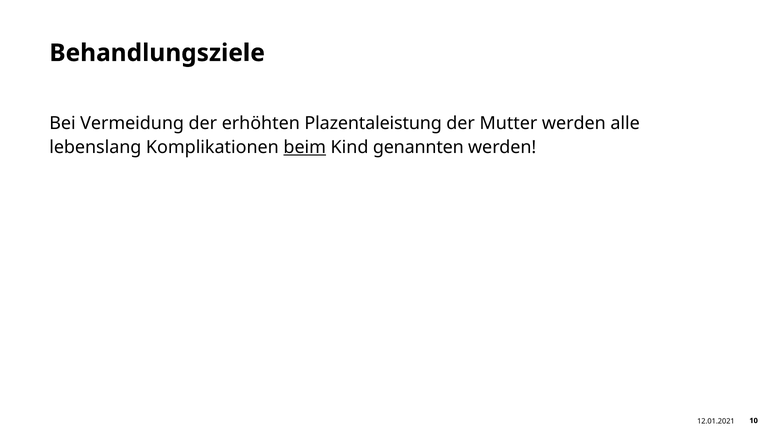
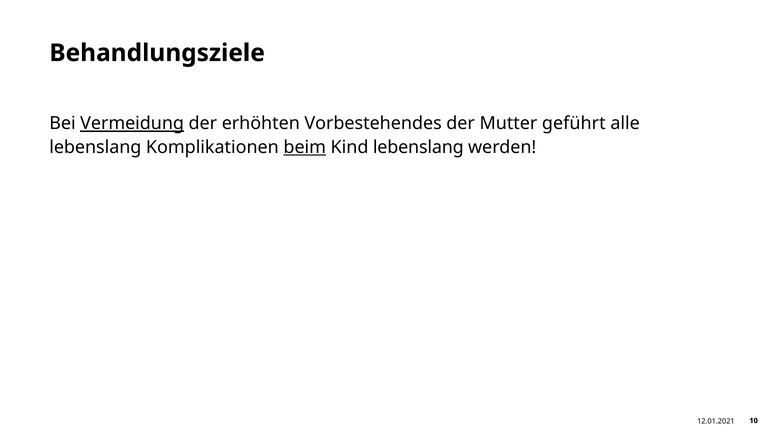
Vermeidung underline: none -> present (132, 124)
Plazentaleistung: Plazentaleistung -> Vorbestehendes (373, 124)
Mutter werden: werden -> geführt (574, 124)
Kind genannten: genannten -> lebenslang (418, 147)
